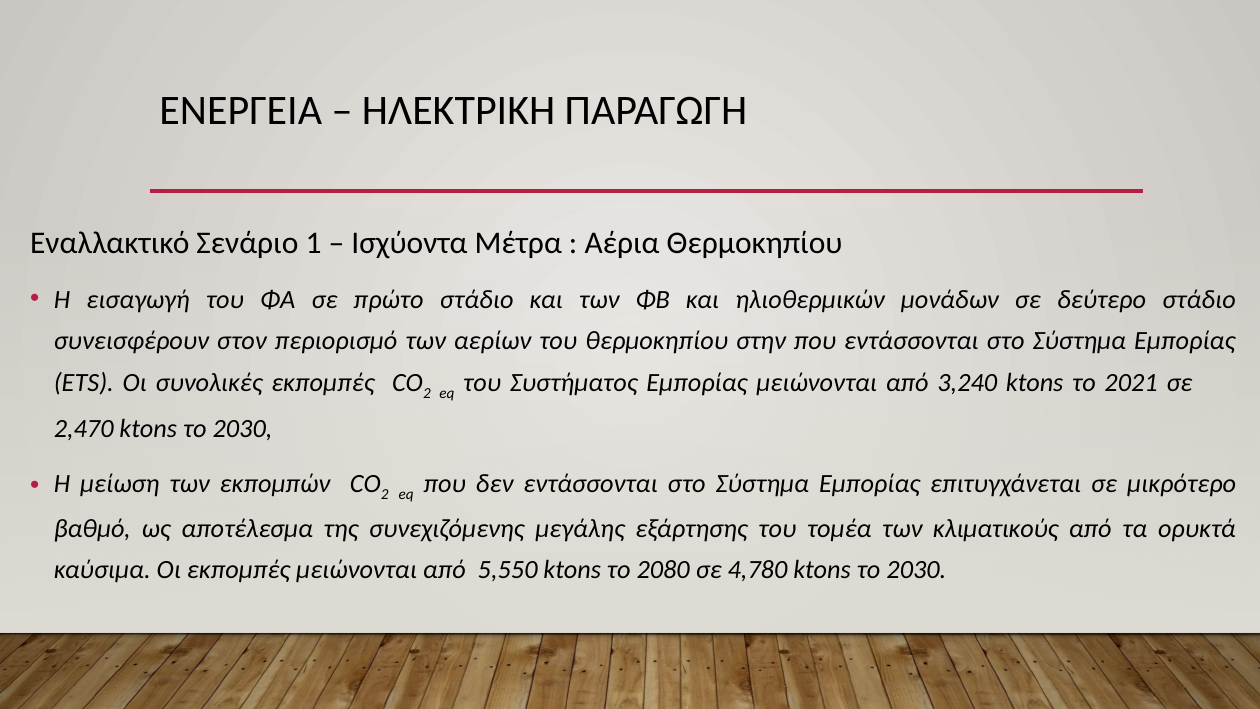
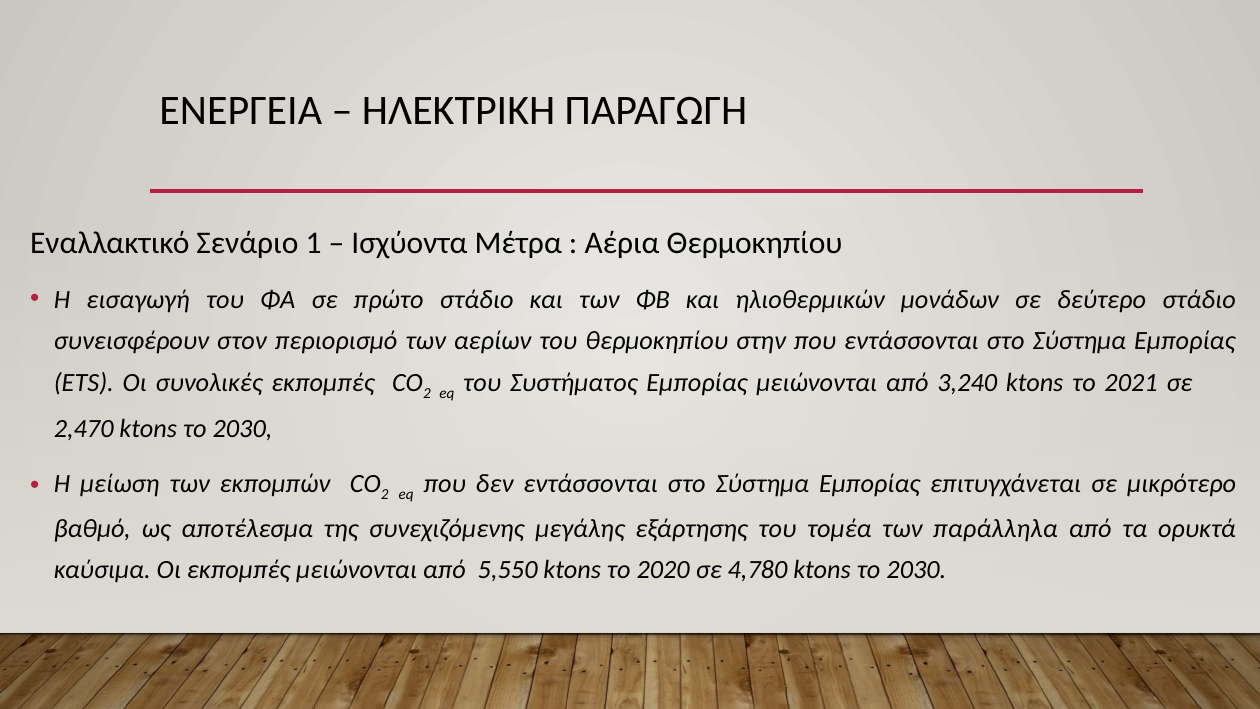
κλιματικούς: κλιματικούς -> παράλληλα (995, 529)
2080: 2080 -> 2020 (663, 570)
